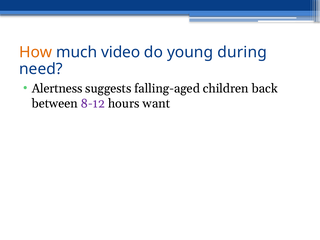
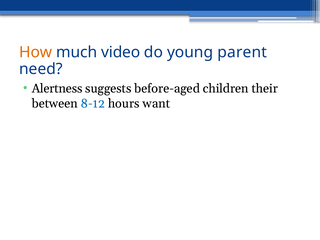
during: during -> parent (242, 52)
falling-aged: falling-aged -> before-aged (167, 89)
back: back -> their (265, 89)
8-12 colour: purple -> blue (93, 104)
